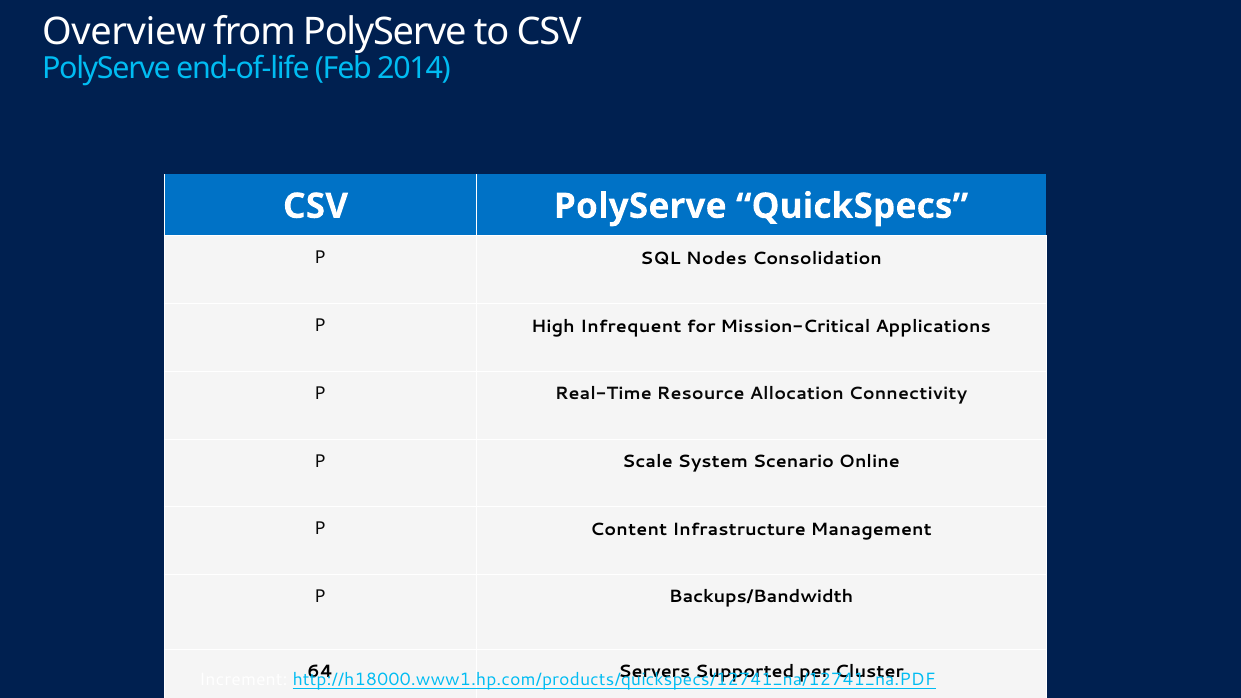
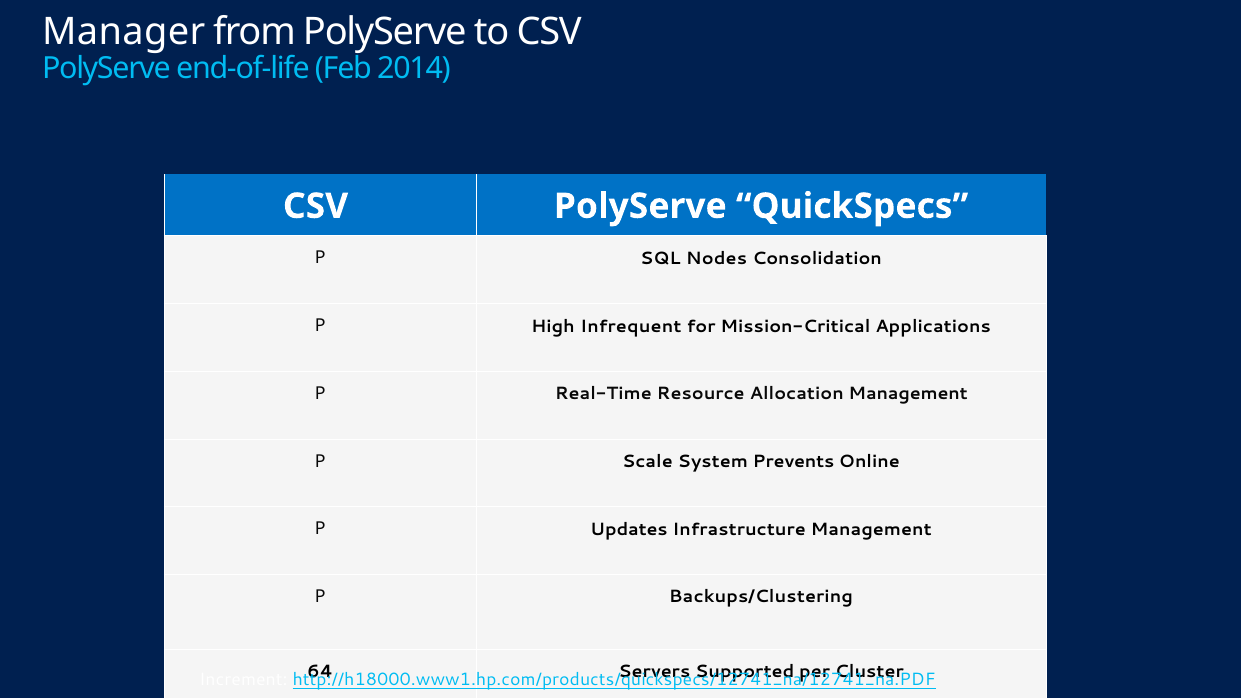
Overview: Overview -> Manager (124, 32)
Allocation Connectivity: Connectivity -> Management (908, 394)
Scenario: Scenario -> Prevents (794, 462)
Content: Content -> Updates (629, 529)
Backups/Bandwidth: Backups/Bandwidth -> Backups/Clustering (761, 597)
